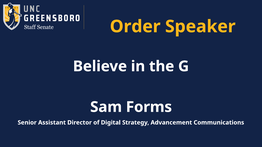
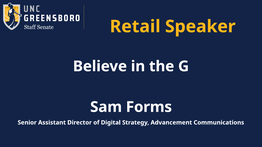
Order: Order -> Retail (135, 27)
